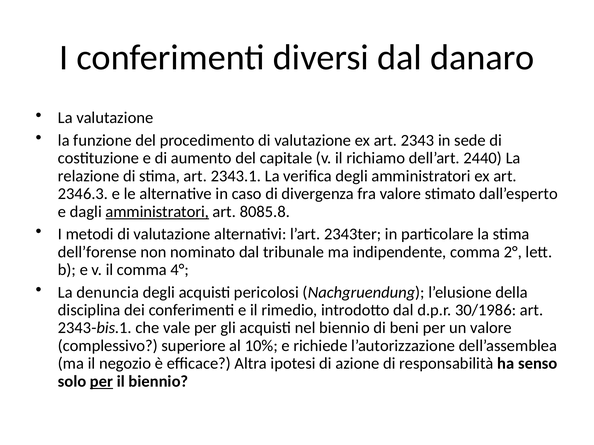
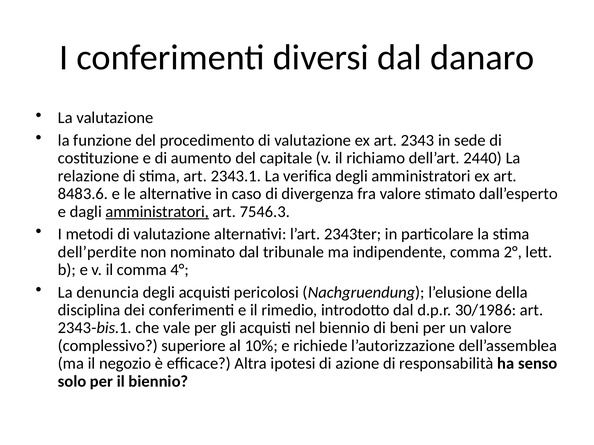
2346.3: 2346.3 -> 8483.6 (83, 194)
8085.8: 8085.8 -> 7546.3 (265, 212)
dell’forense: dell’forense -> dell’perdite (97, 252)
per underline: present -> none (102, 382)
